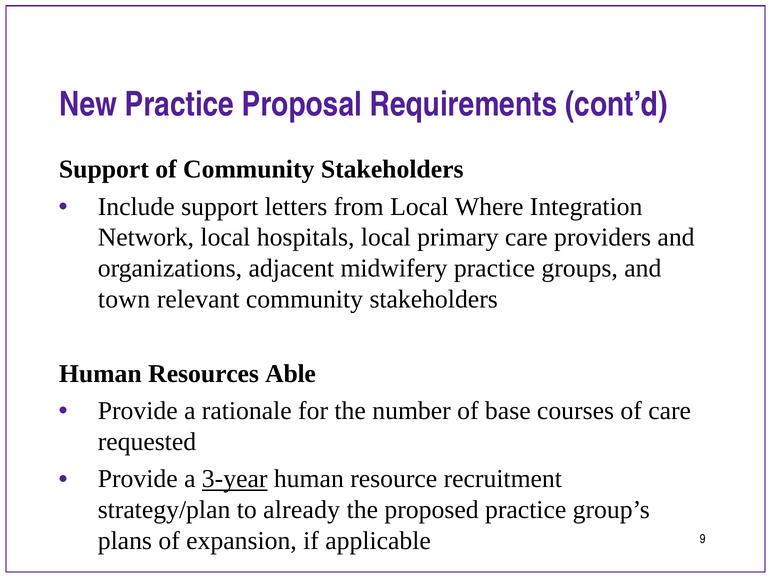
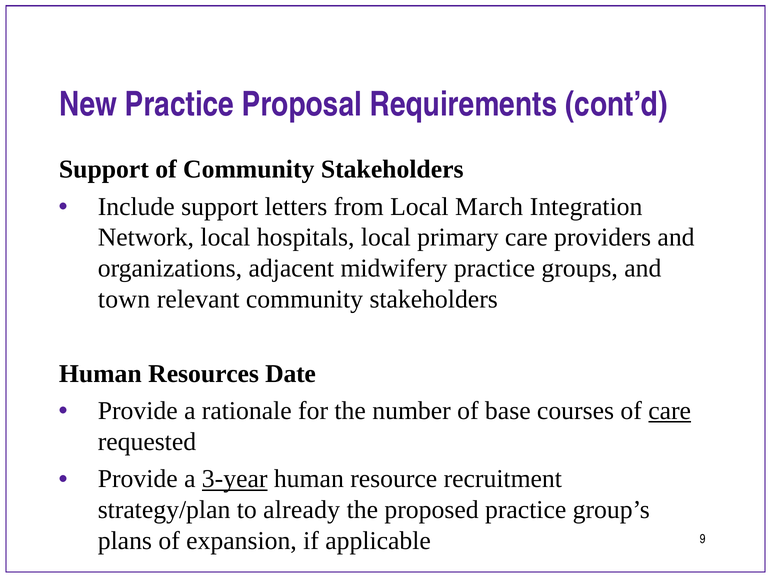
Where: Where -> March (489, 207)
Able: Able -> Date (291, 374)
care underline: none -> present (670, 411)
